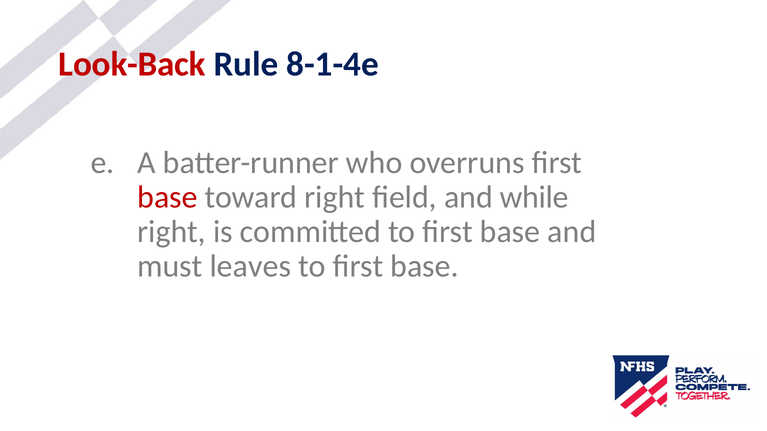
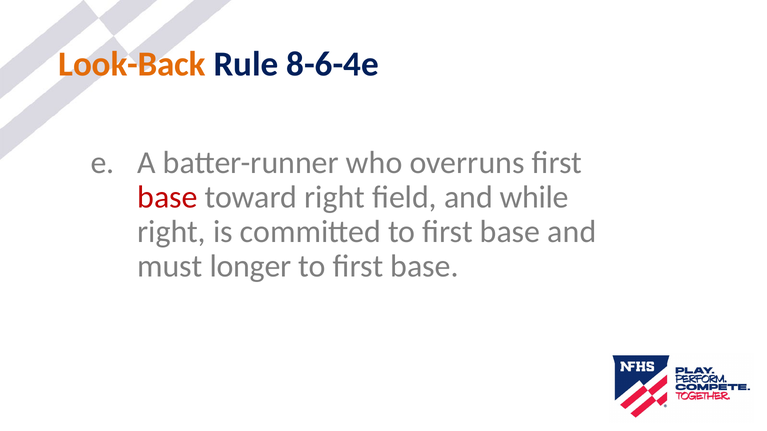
Look-Back colour: red -> orange (132, 64)
8-1-4e: 8-1-4e -> 8-6-4e (333, 64)
leaves: leaves -> longer (251, 267)
